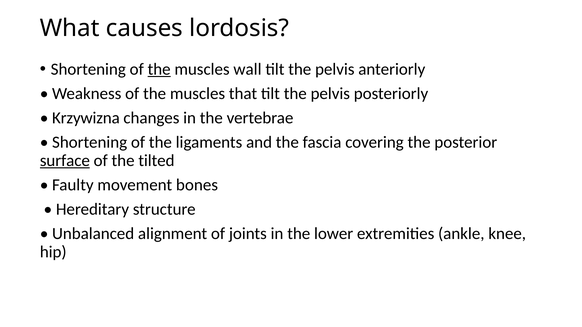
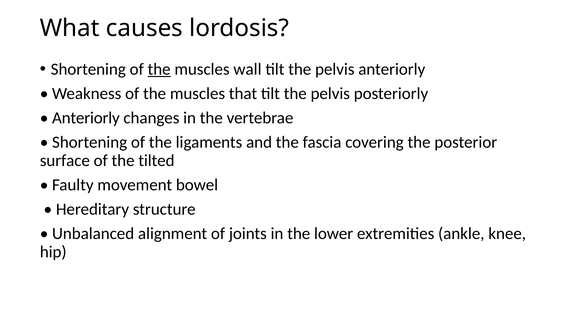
Krzywizna: Krzywizna -> Anteriorly (86, 118)
surface underline: present -> none (65, 161)
bones: bones -> bowel (197, 185)
